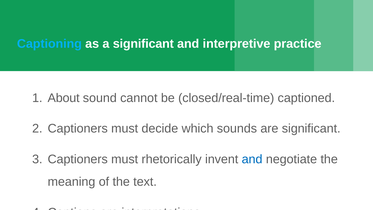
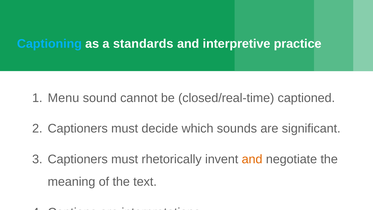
a significant: significant -> standards (143, 44)
About: About -> Menu (63, 98)
and colour: blue -> orange (252, 159)
